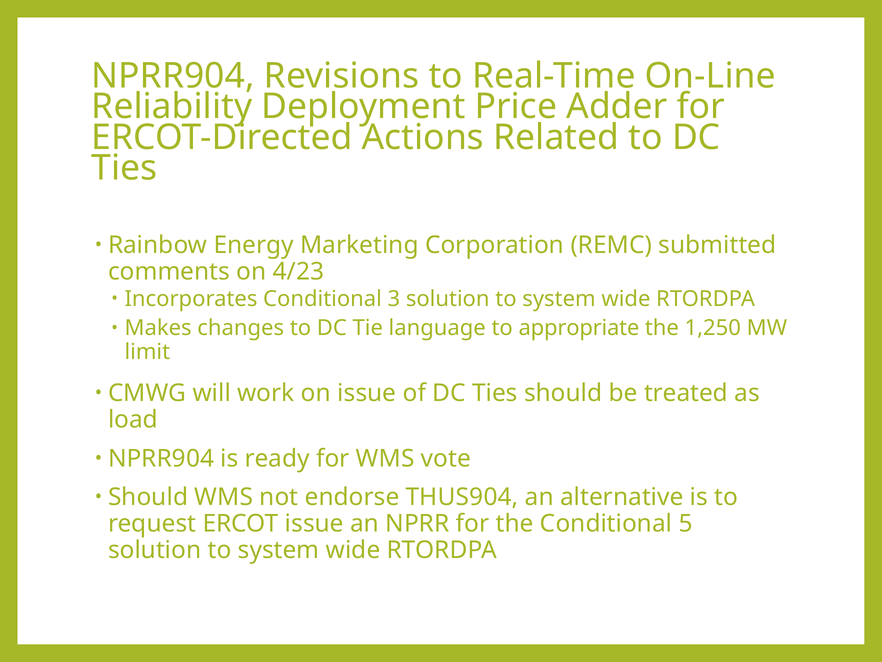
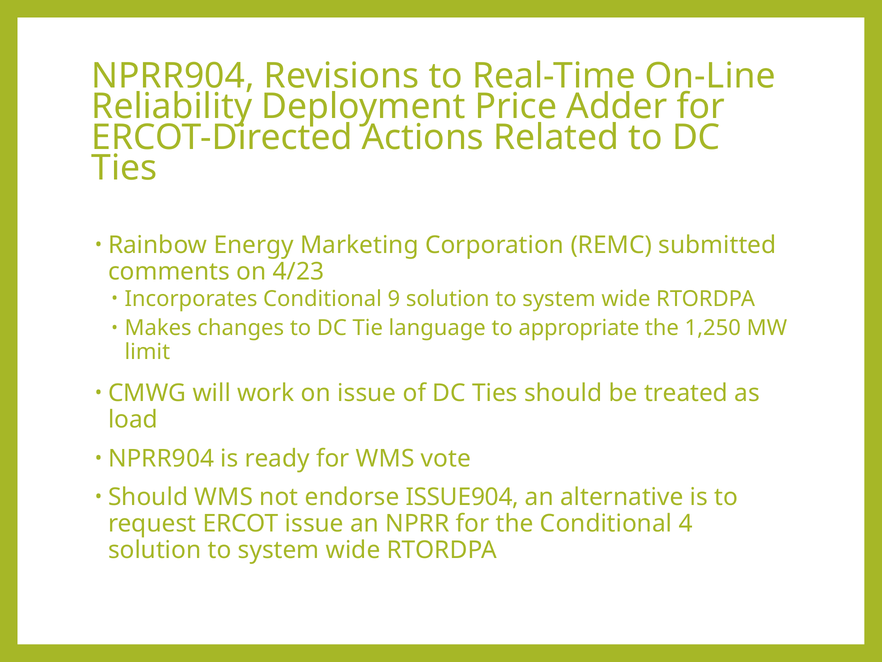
3: 3 -> 9 (394, 299)
THUS904: THUS904 -> ISSUE904 (462, 497)
5: 5 -> 4 (686, 523)
